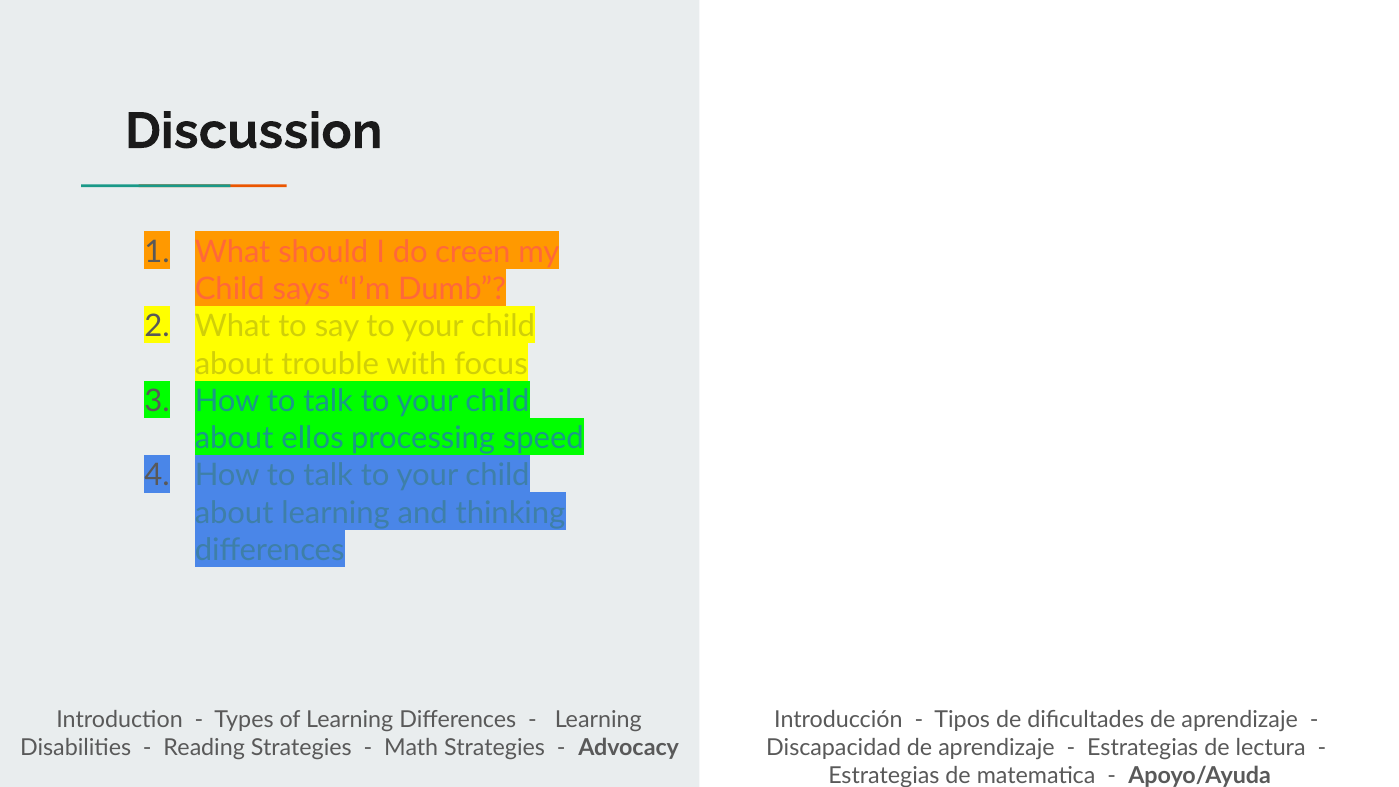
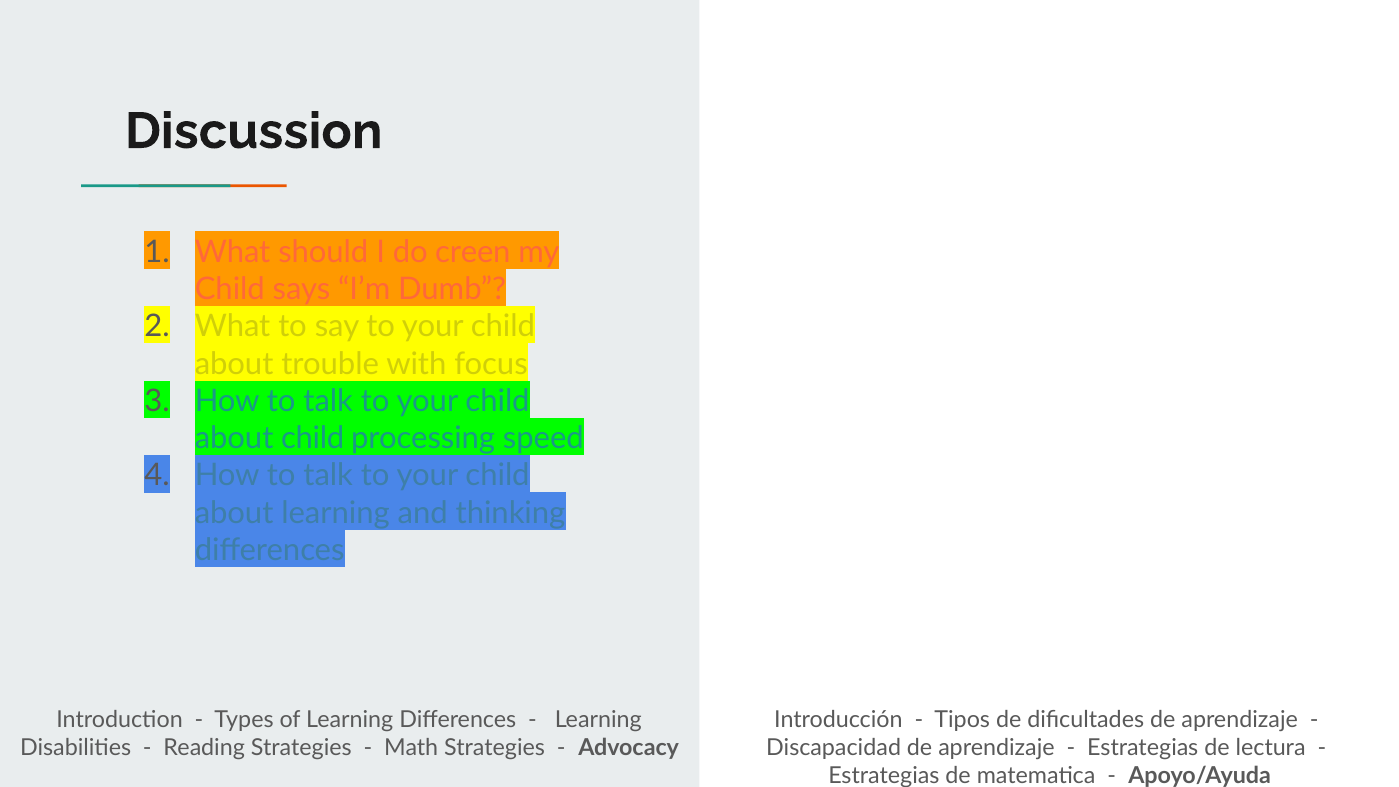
about ellos: ellos -> child (313, 438)
